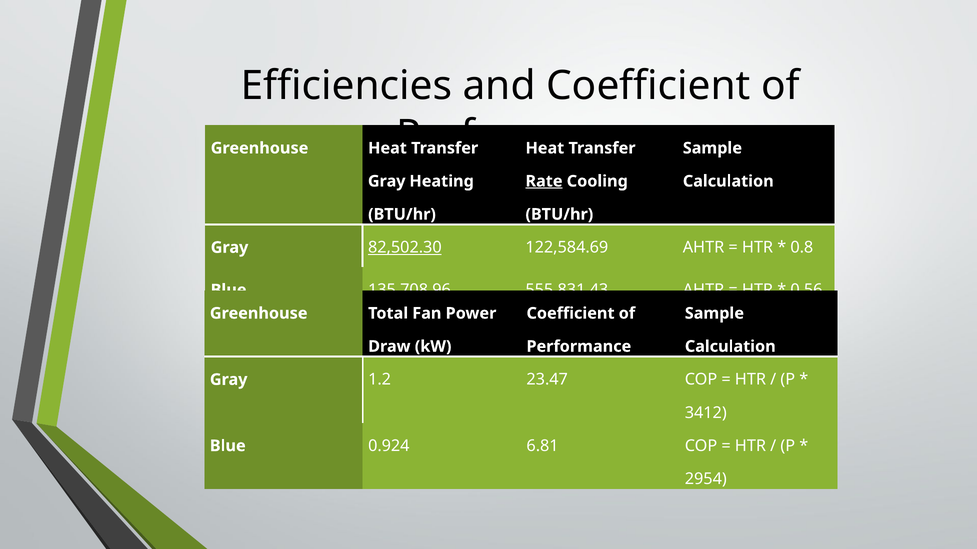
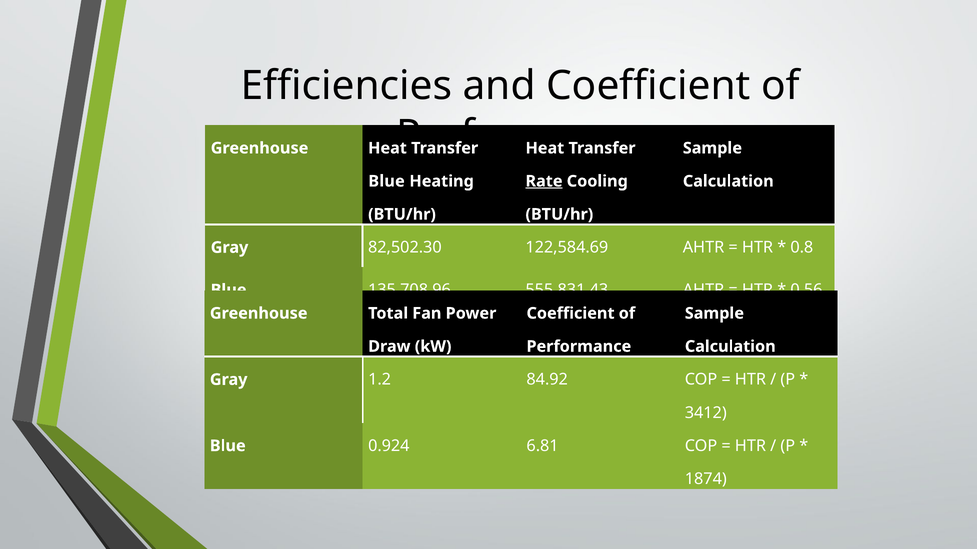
Gray: Gray -> Blue (387, 181)
82,502.30 underline: present -> none (405, 248)
23.47: 23.47 -> 84.92 (547, 380)
2954: 2954 -> 1874 (706, 479)
